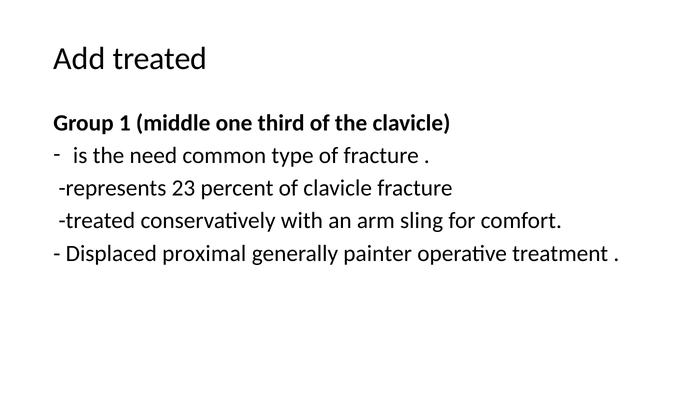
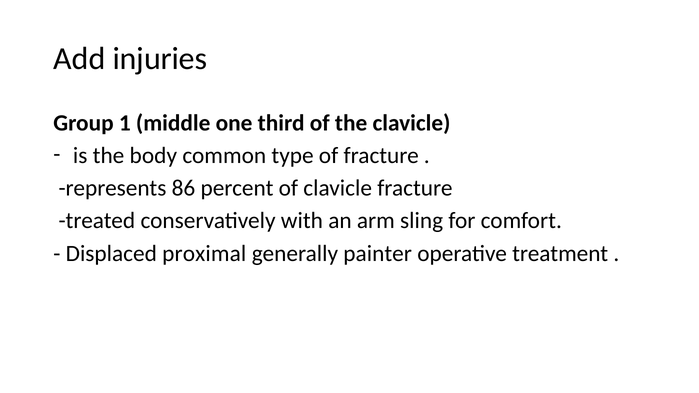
Add treated: treated -> injuries (160, 59)
need: need -> body (153, 156)
23: 23 -> 86 (183, 188)
